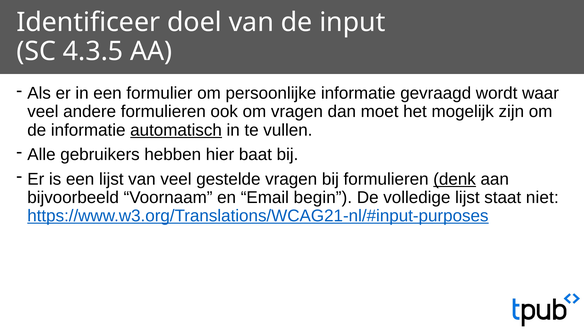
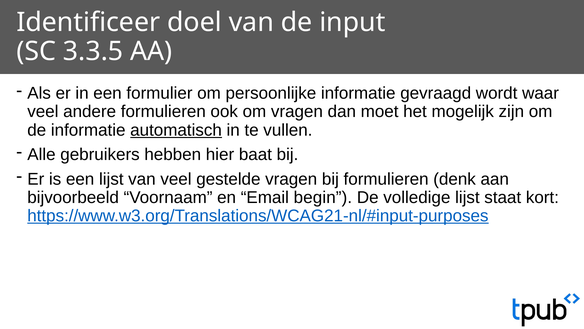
4.3.5: 4.3.5 -> 3.3.5 (93, 51)
denk underline: present -> none (455, 179)
niet: niet -> kort (542, 197)
